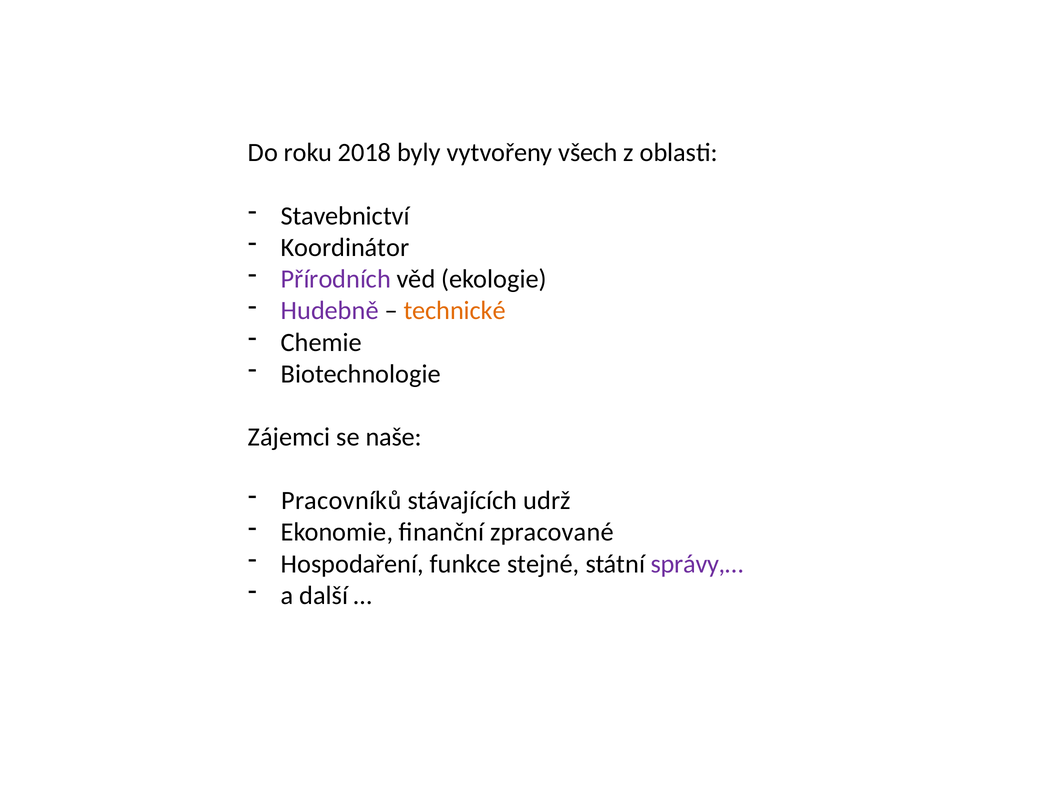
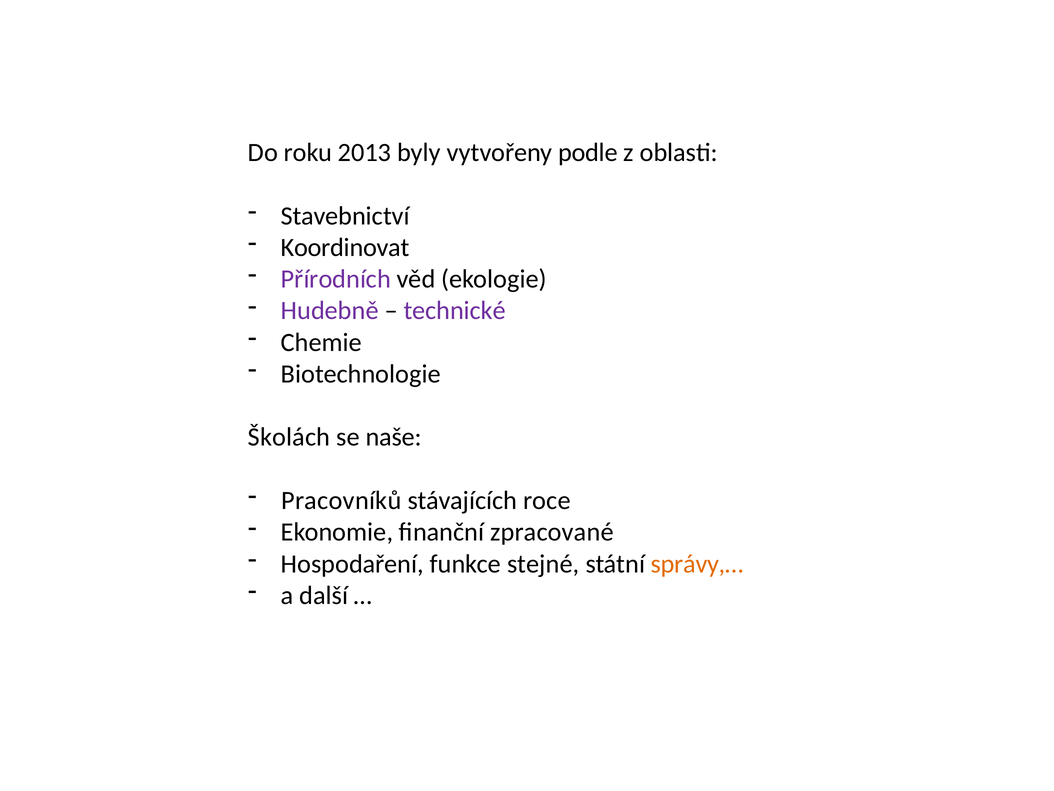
2018: 2018 -> 2013 (365, 152)
všech: všech -> podle (588, 152)
Koordinátor: Koordinátor -> Koordinovat (345, 247)
technické colour: orange -> purple (455, 311)
Zájemci: Zájemci -> Školách (289, 437)
udrž: udrž -> roce (547, 500)
správy,… colour: purple -> orange (697, 563)
